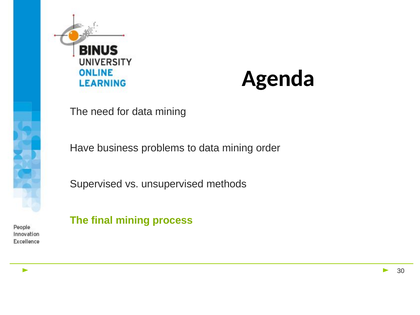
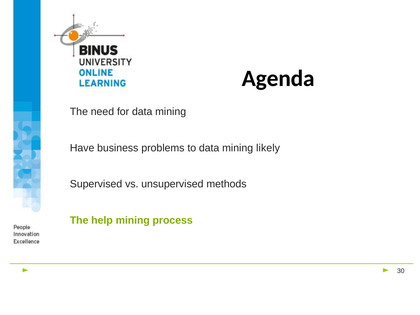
order: order -> likely (268, 148)
final: final -> help (102, 220)
